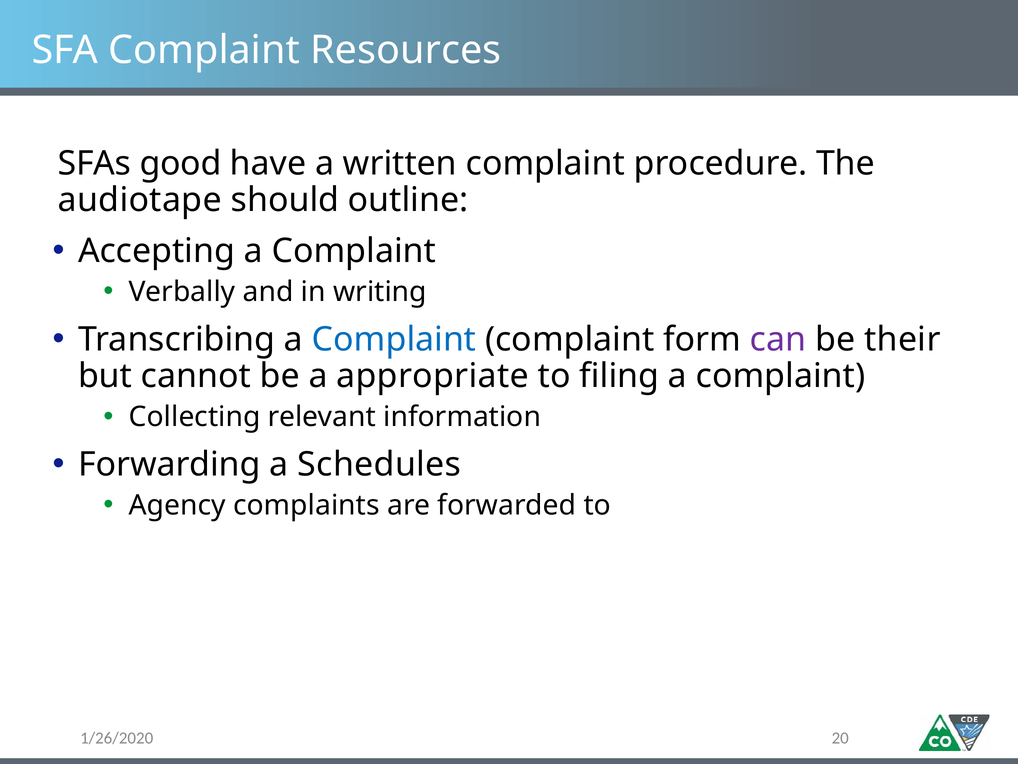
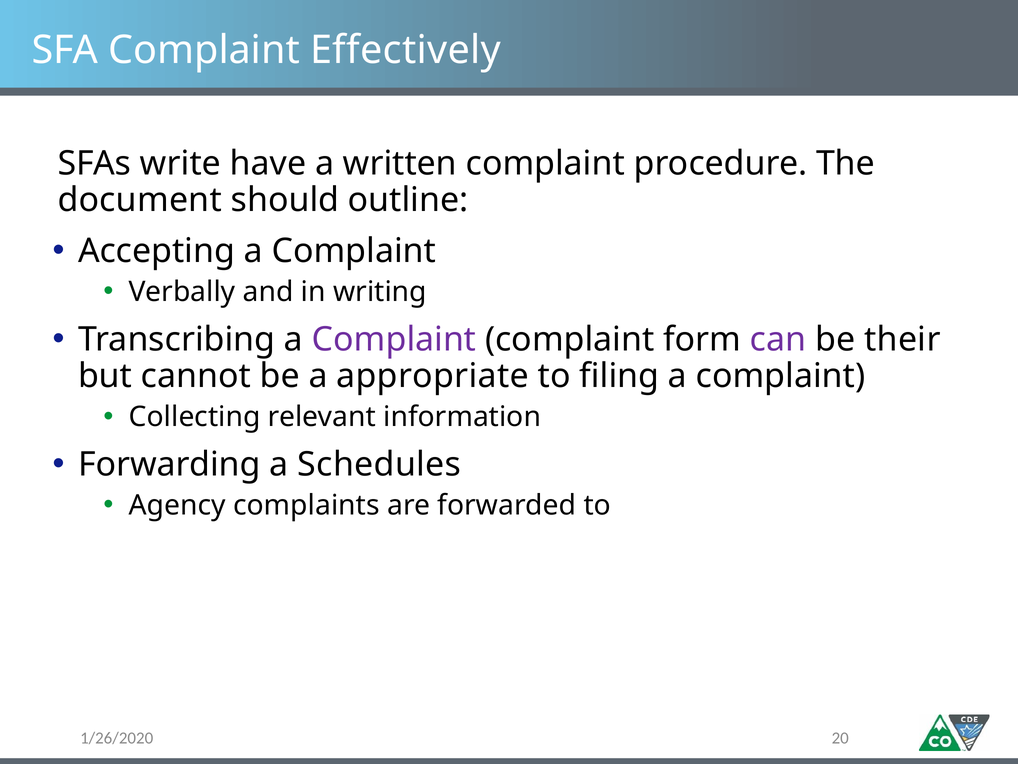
Resources: Resources -> Effectively (406, 50)
good: good -> write (180, 164)
audiotape: audiotape -> document (140, 200)
Complaint colour: blue -> purple (394, 339)
